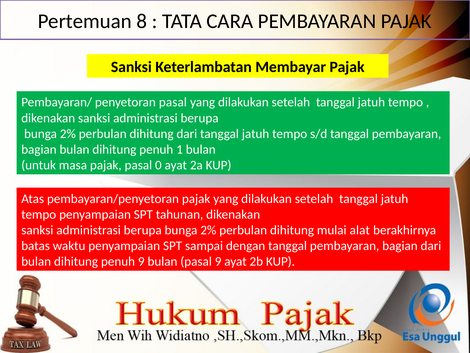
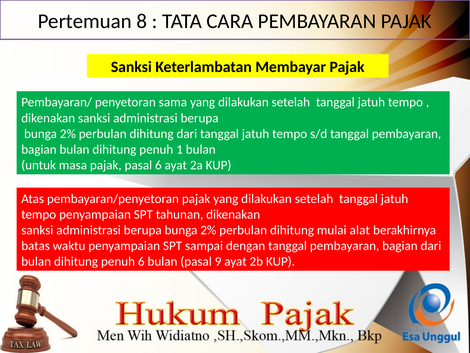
penyetoran pasal: pasal -> sama (173, 102)
pasal 0: 0 -> 6 (158, 165)
penuh 9: 9 -> 6 (141, 261)
